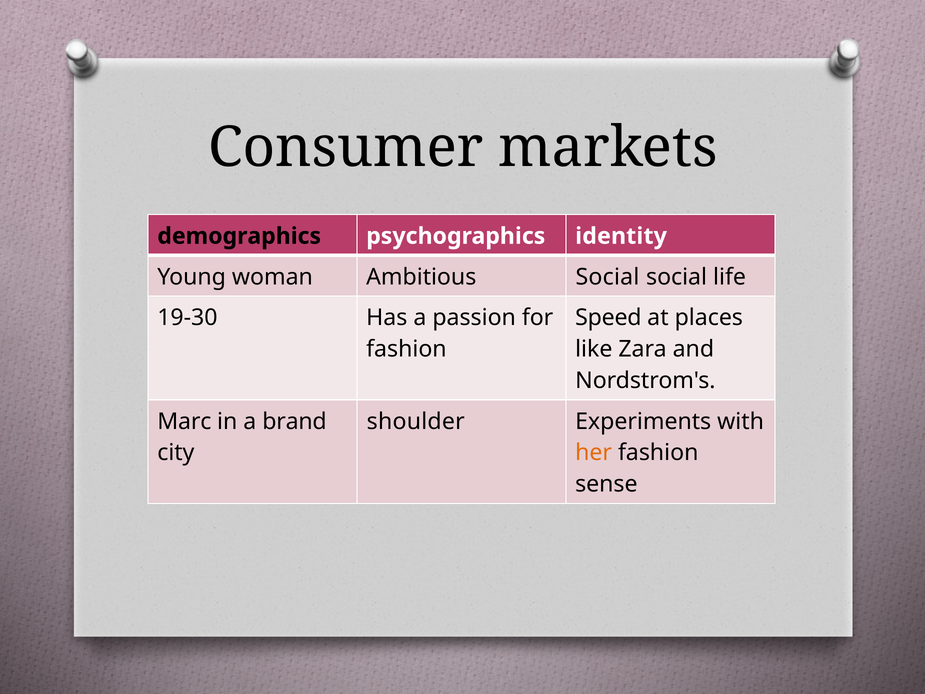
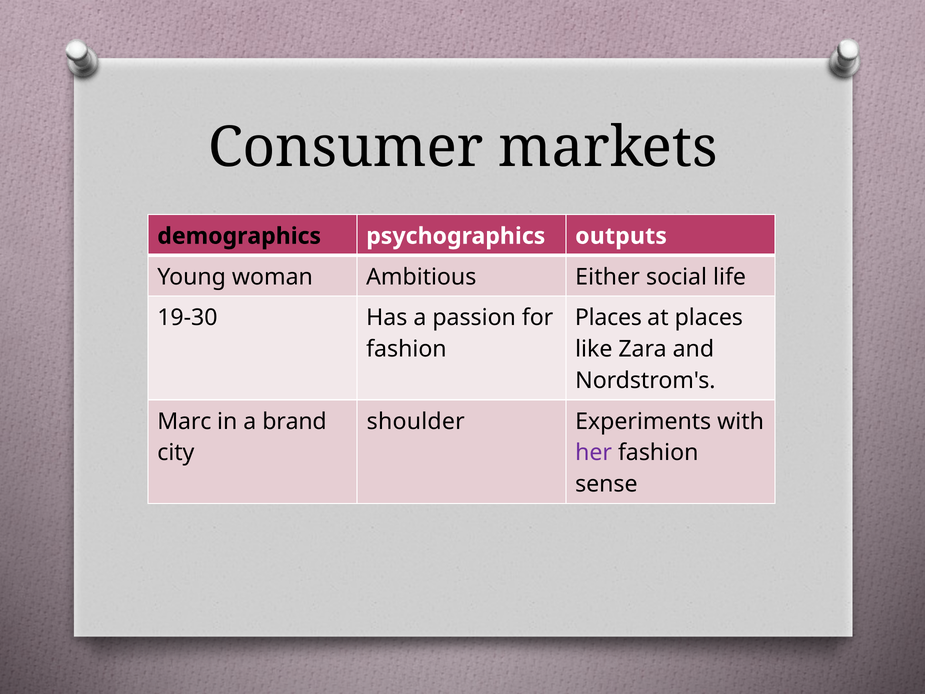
identity: identity -> outputs (621, 236)
Ambitious Social: Social -> Either (608, 277)
Speed: Speed -> Places (608, 318)
her colour: orange -> purple (594, 453)
